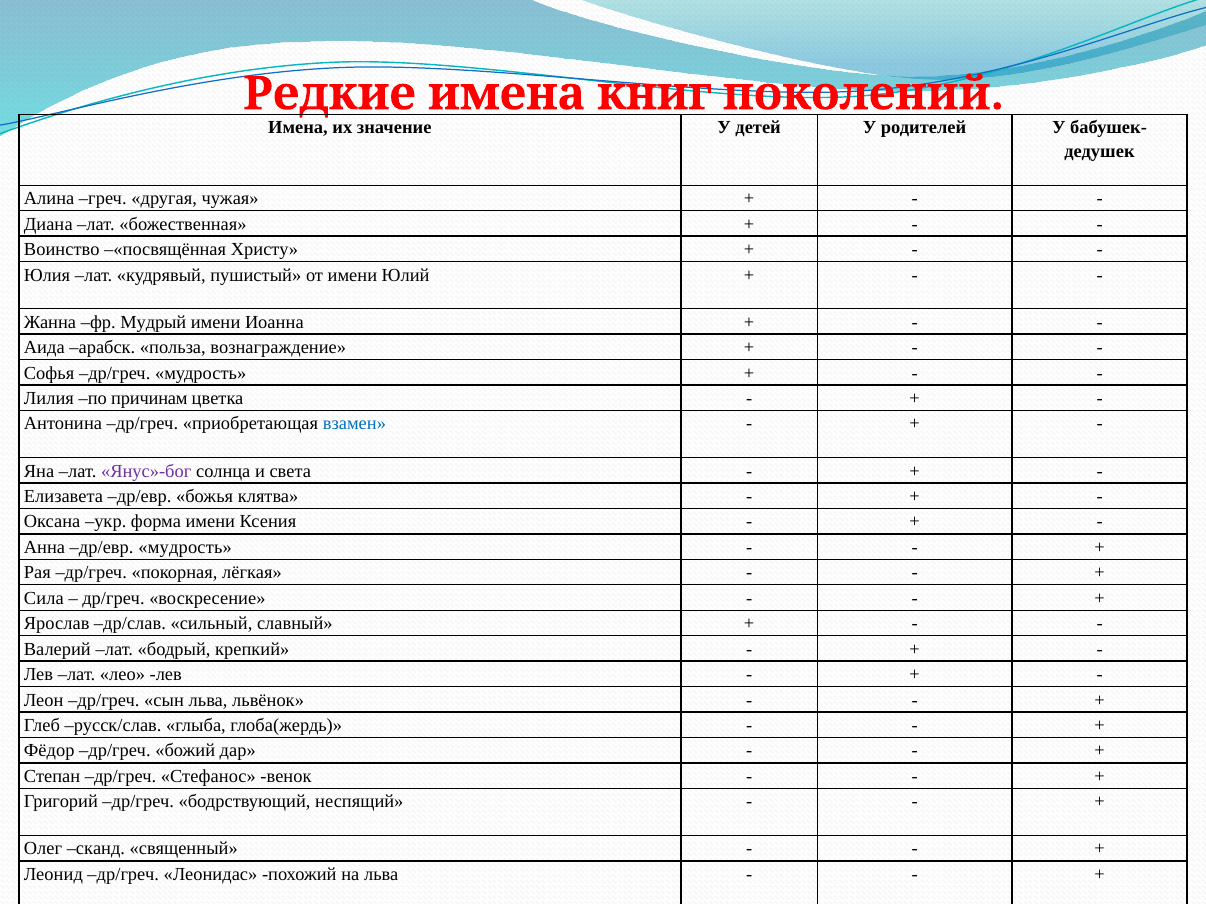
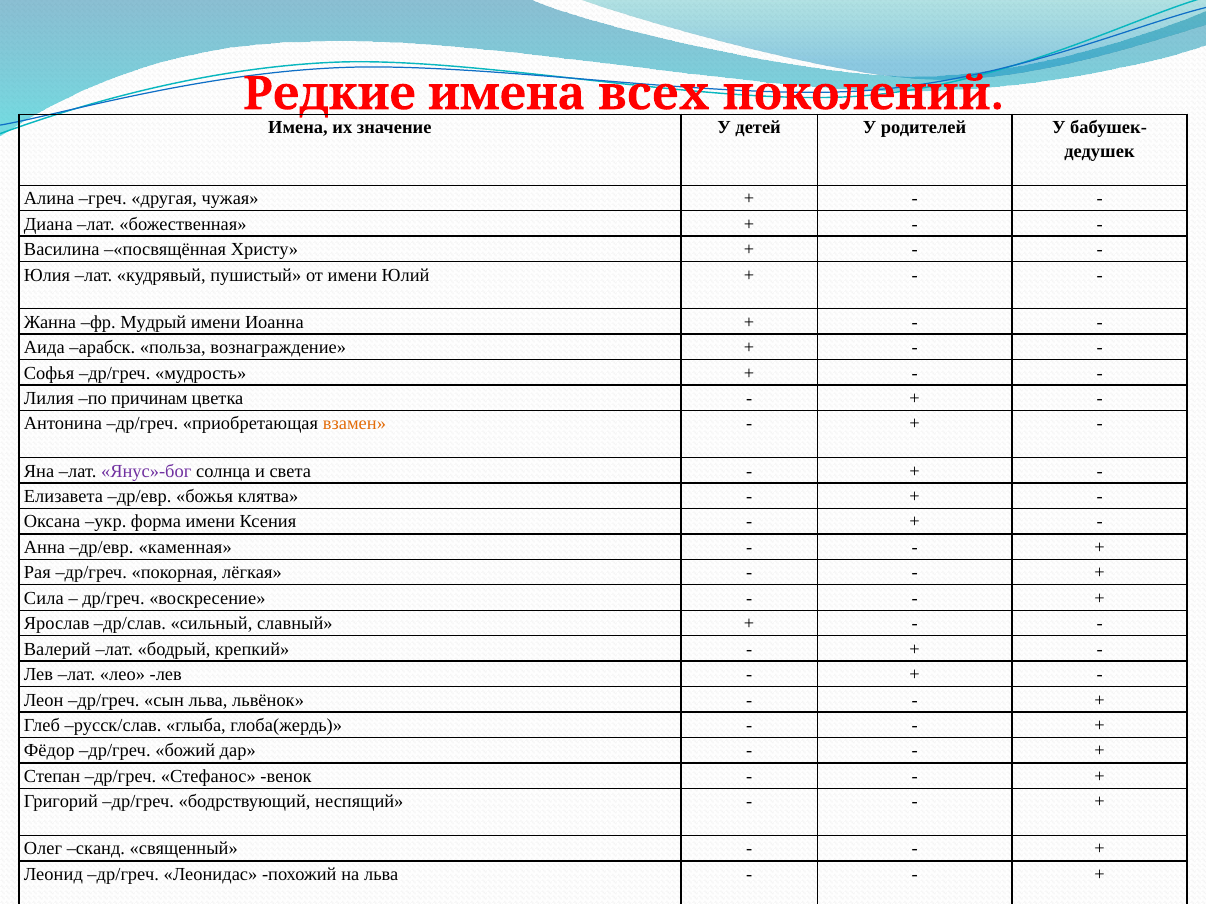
книг: книг -> всех (654, 94)
Воинство: Воинство -> Василина (62, 250)
взамен colour: blue -> orange (354, 424)
др/евр мудрость: мудрость -> каменная (185, 548)
